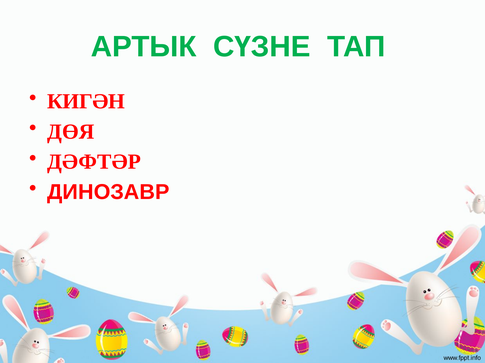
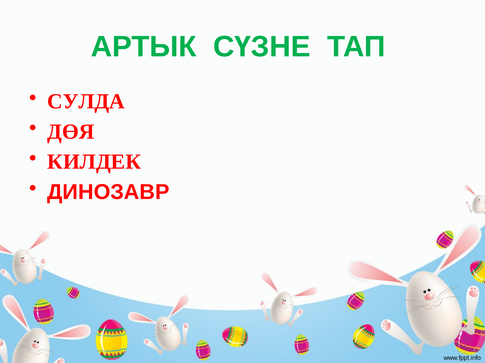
КИГӘН: КИГӘН -> СУЛДА (86, 102)
ДӘФТӘР: ДӘФТӘР -> КИЛДЕК (94, 162)
